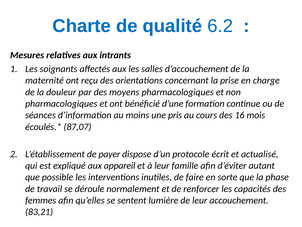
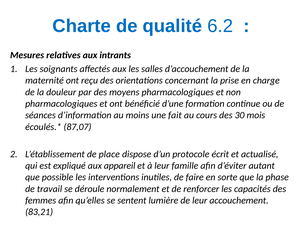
pris: pris -> fait (175, 115)
16: 16 -> 30 (240, 115)
payer: payer -> place (109, 154)
